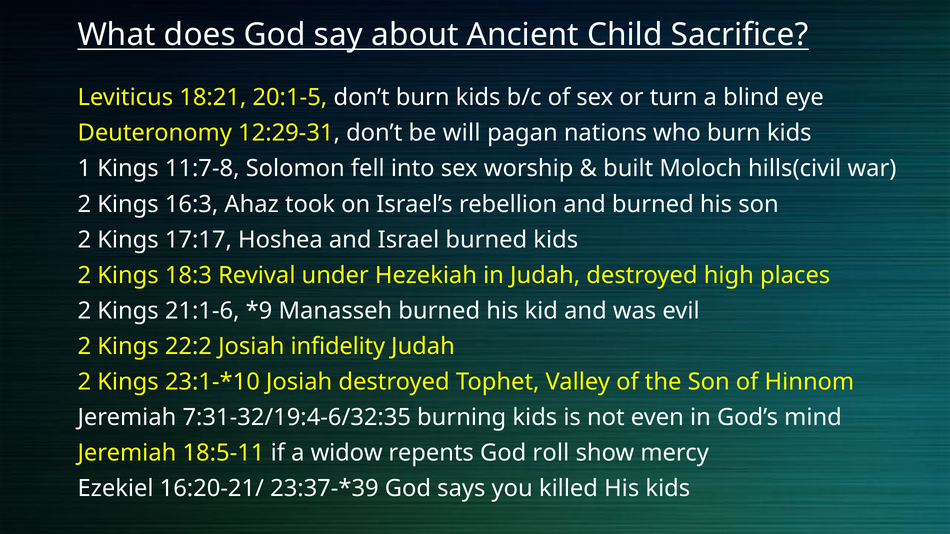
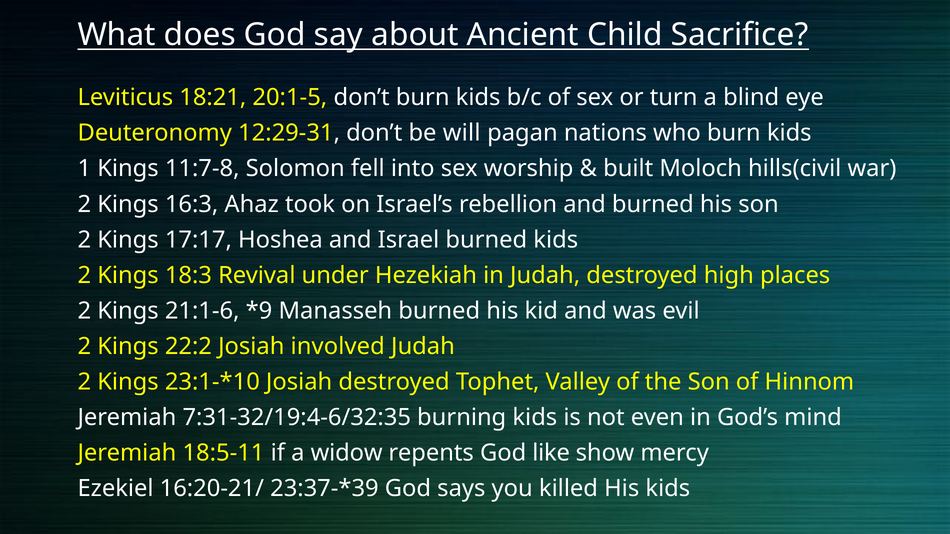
infidelity: infidelity -> involved (338, 346)
roll: roll -> like (551, 453)
